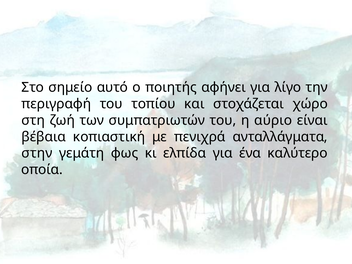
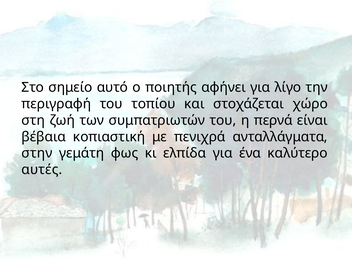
αύριο: αύριο -> περνά (273, 120)
οποία: οποία -> αυτές (42, 170)
